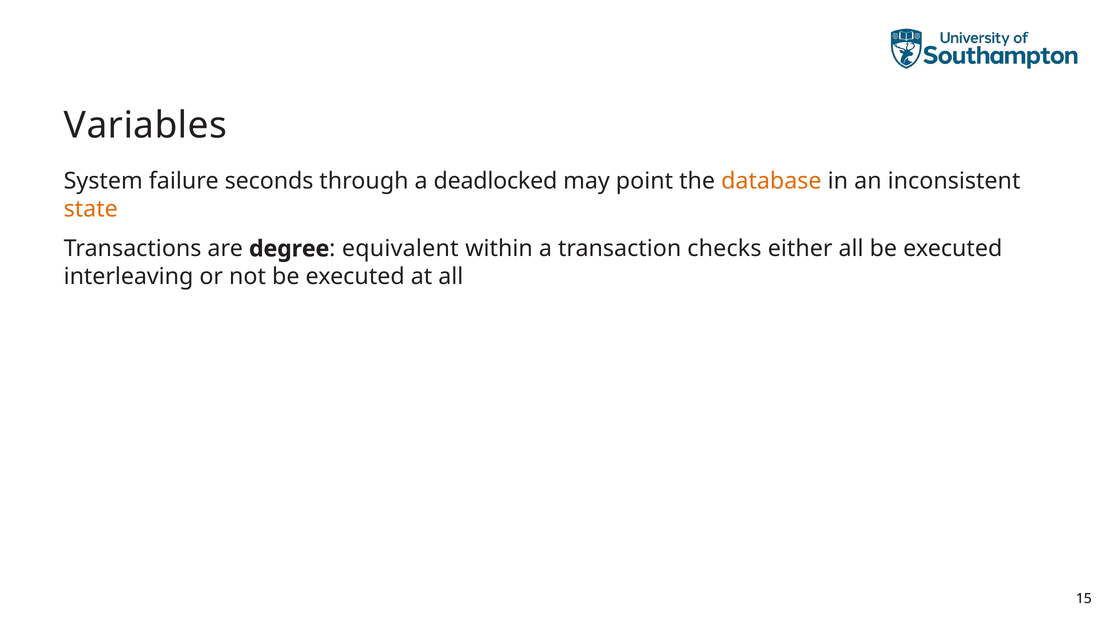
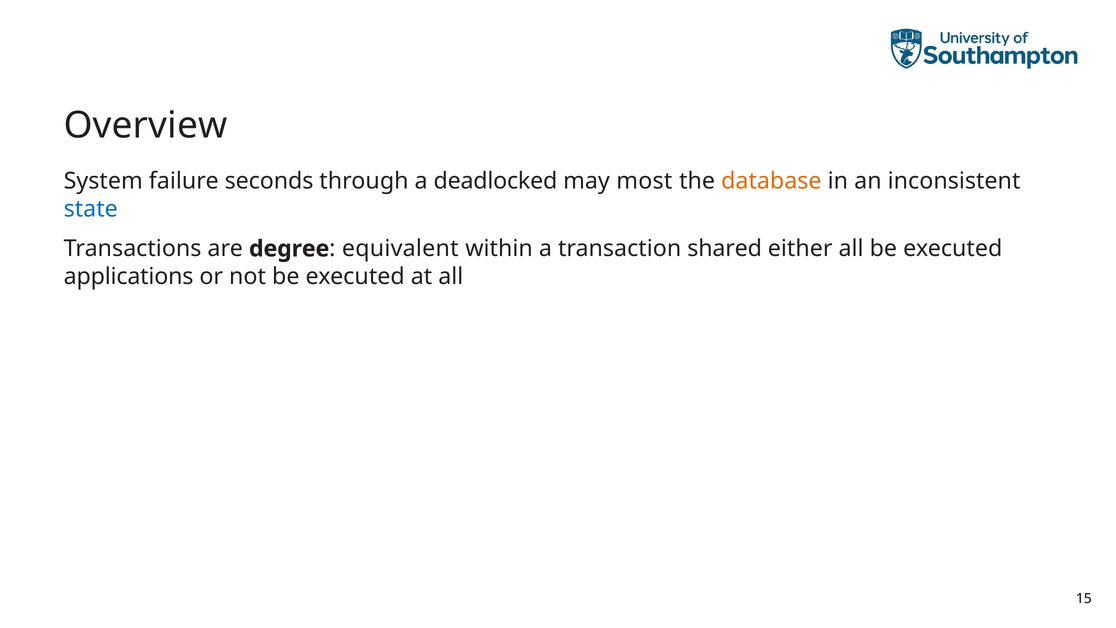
Variables: Variables -> Overview (146, 125)
point: point -> most (644, 181)
state colour: orange -> blue (91, 209)
checks: checks -> shared (725, 249)
interleaving: interleaving -> applications (129, 277)
